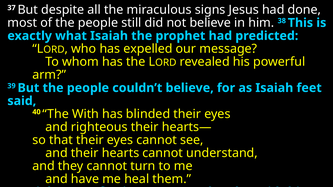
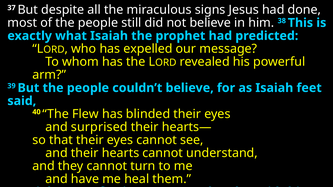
With: With -> Flew (85, 114)
righteous: righteous -> surprised (99, 127)
